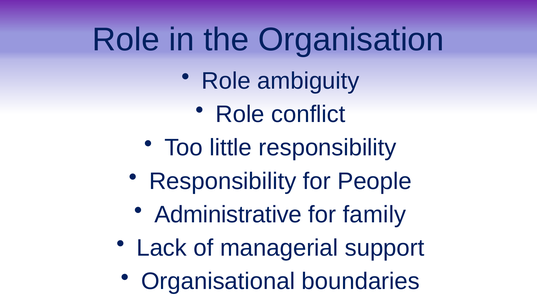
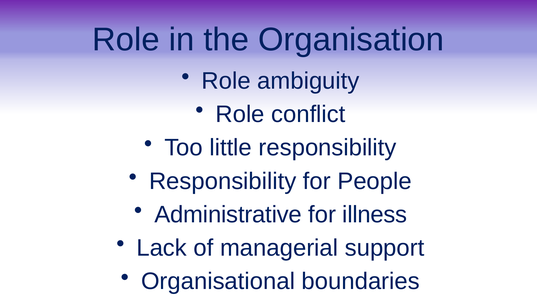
family: family -> illness (375, 215)
